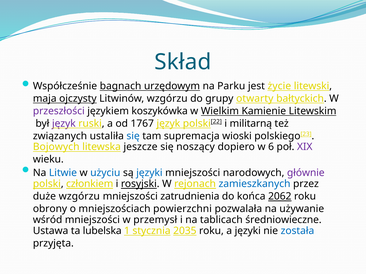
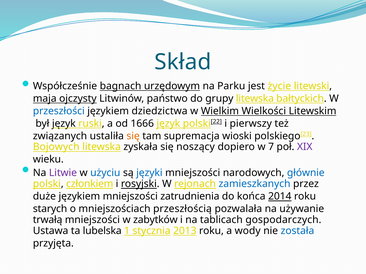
Litwinów wzgórzu: wzgórzu -> państwo (167, 99)
grupy otwarty: otwarty -> litewska (255, 99)
przeszłości colour: purple -> blue (59, 111)
koszykówka: koszykówka -> dziedzictwa (160, 111)
Kamienie: Kamienie -> Wielkości (264, 111)
język colour: purple -> black (64, 124)
1767: 1767 -> 1666 (142, 124)
militarną: militarną -> pierwszy (251, 124)
się colour: blue -> orange (133, 136)
jeszcze: jeszcze -> zyskała (141, 147)
6: 6 -> 7 (271, 147)
Litwie colour: blue -> purple (63, 173)
głównie colour: purple -> blue (306, 173)
duże wzgórzu: wzgórzu -> językiem (79, 197)
2062: 2062 -> 2014 (280, 197)
obrony: obrony -> starych (50, 209)
powierzchni: powierzchni -> przeszłością (182, 209)
wśród: wśród -> trwałą (48, 220)
przemysł: przemysł -> zabytków (155, 220)
średniowieczne: średniowieczne -> gospodarczych (283, 220)
2035: 2035 -> 2013 (185, 231)
a języki: języki -> wody (248, 231)
